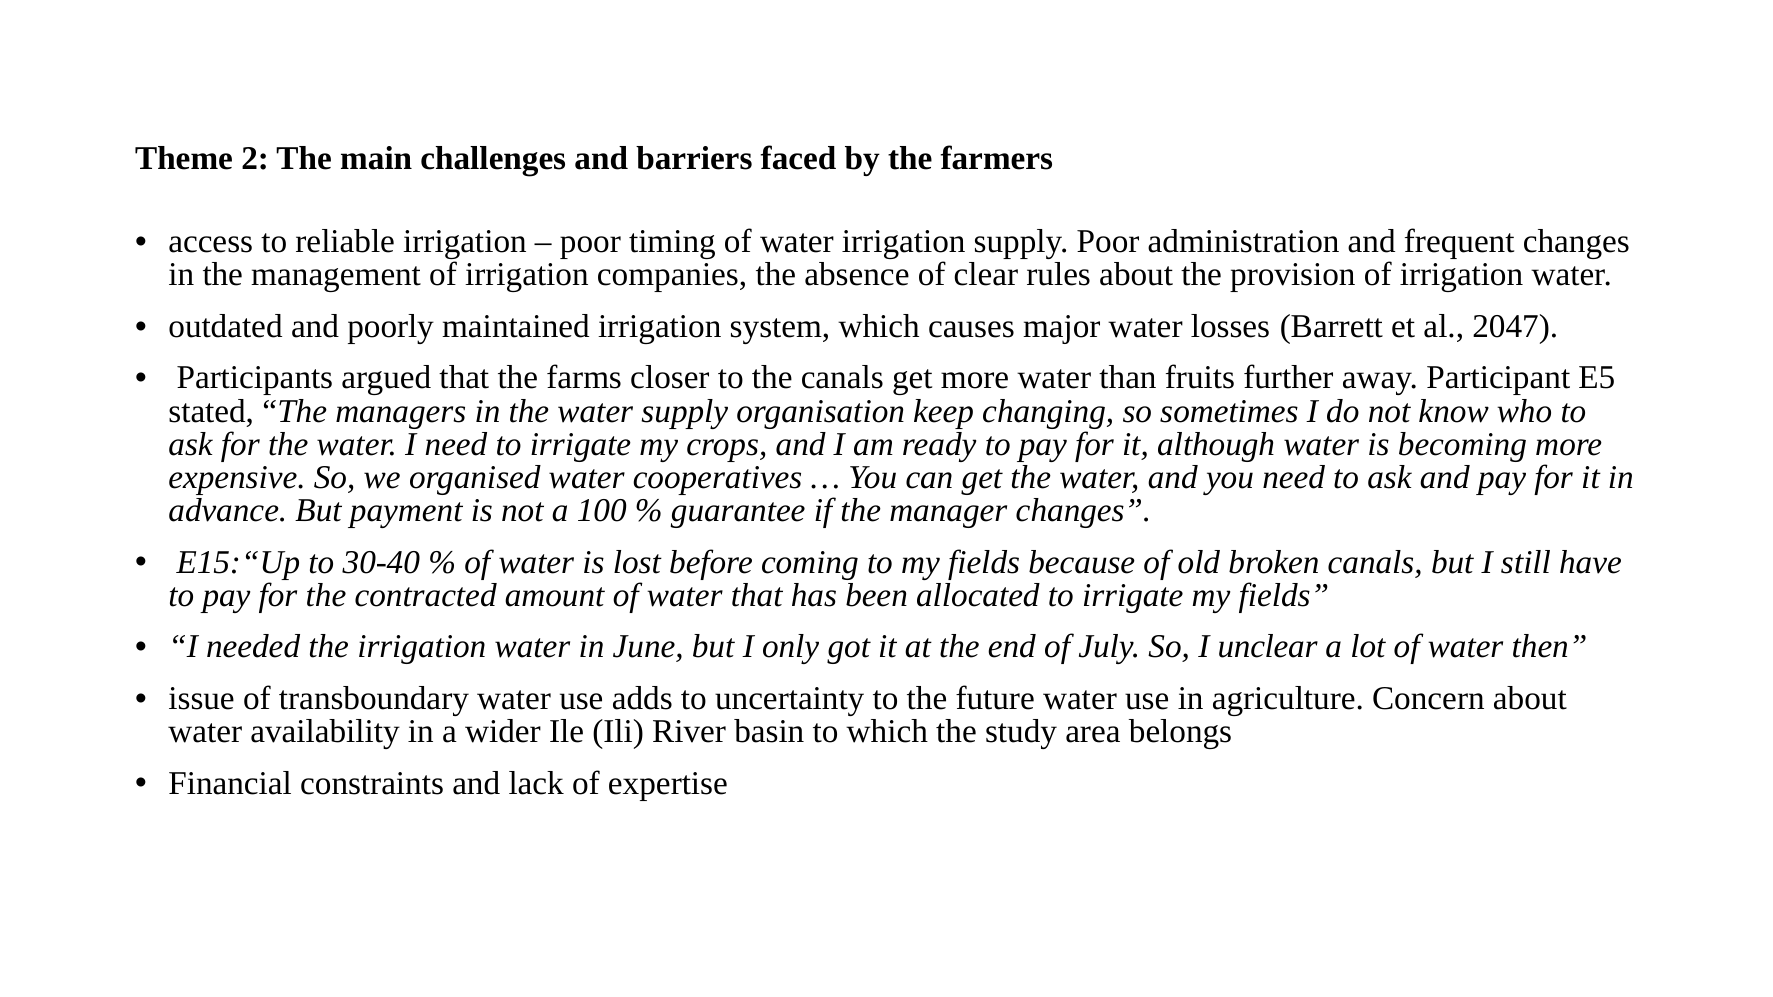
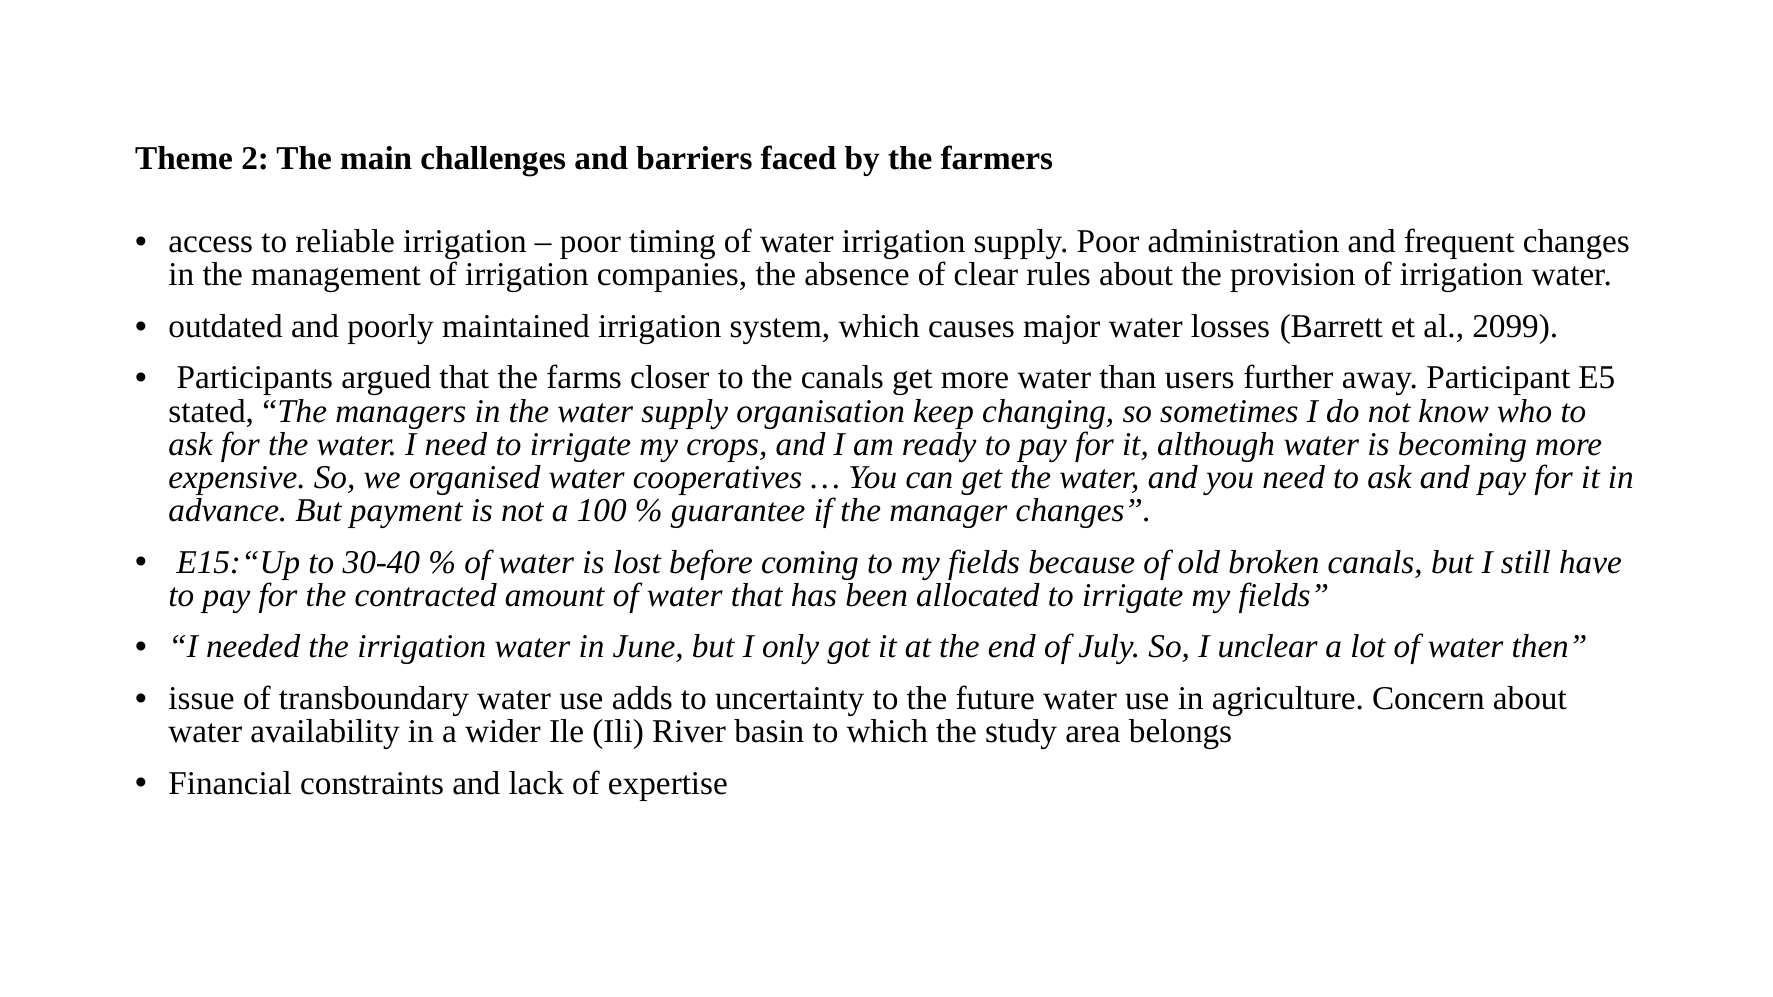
2047: 2047 -> 2099 (1515, 326)
fruits: fruits -> users (1200, 378)
